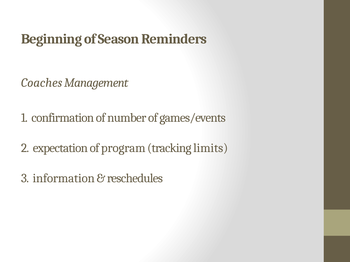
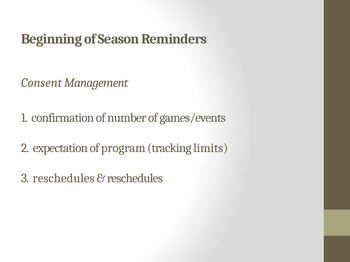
Coaches: Coaches -> Consent (42, 83)
3 information: information -> reschedules (64, 178)
